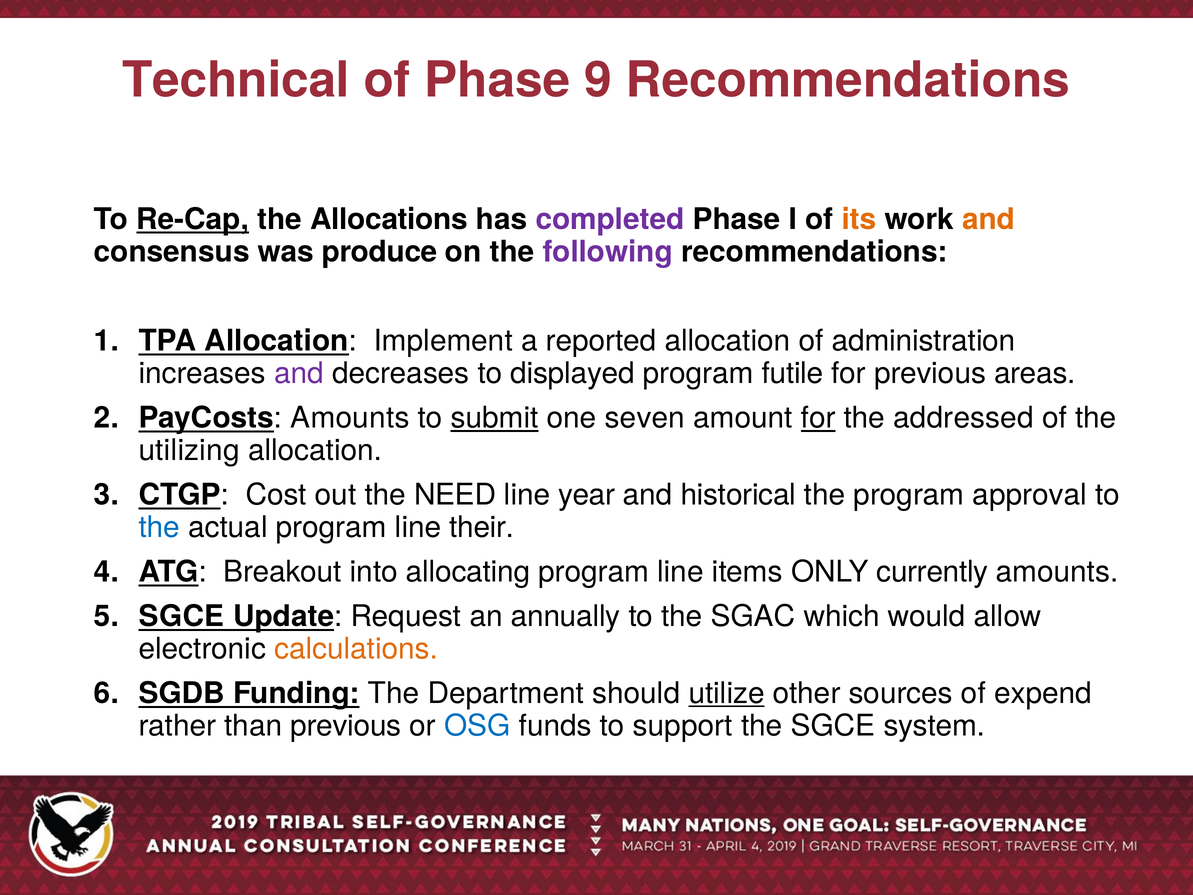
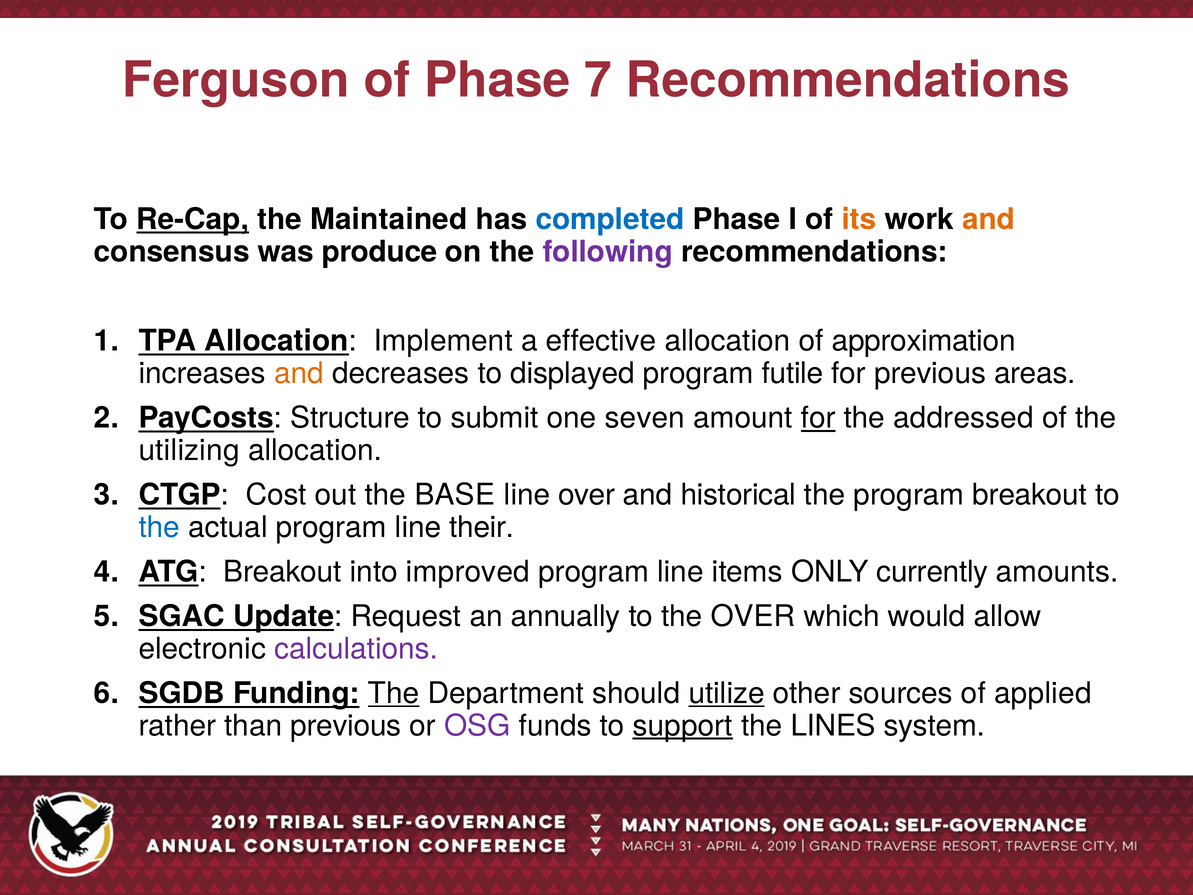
Technical: Technical -> Ferguson (236, 80)
9: 9 -> 7 (598, 80)
Allocations: Allocations -> Maintained (389, 220)
completed colour: purple -> blue (610, 220)
reported: reported -> effective (601, 341)
administration: administration -> approximation (924, 341)
and colour: purple -> orange (299, 373)
PayCosts Amounts: Amounts -> Structure (350, 418)
submit underline: present -> none (495, 418)
NEED: NEED -> BASE (455, 495)
line year: year -> over (587, 495)
program approval: approval -> breakout (1030, 495)
allocating: allocating -> improved (468, 572)
SGCE: SGCE -> SGAC (182, 616)
the SGAC: SGAC -> OVER (753, 616)
calculations colour: orange -> purple (356, 649)
The underline: none -> present (394, 693)
expend: expend -> applied (1043, 693)
OSG colour: blue -> purple (477, 725)
support underline: none -> present (683, 725)
the SGCE: SGCE -> LINES (833, 725)
